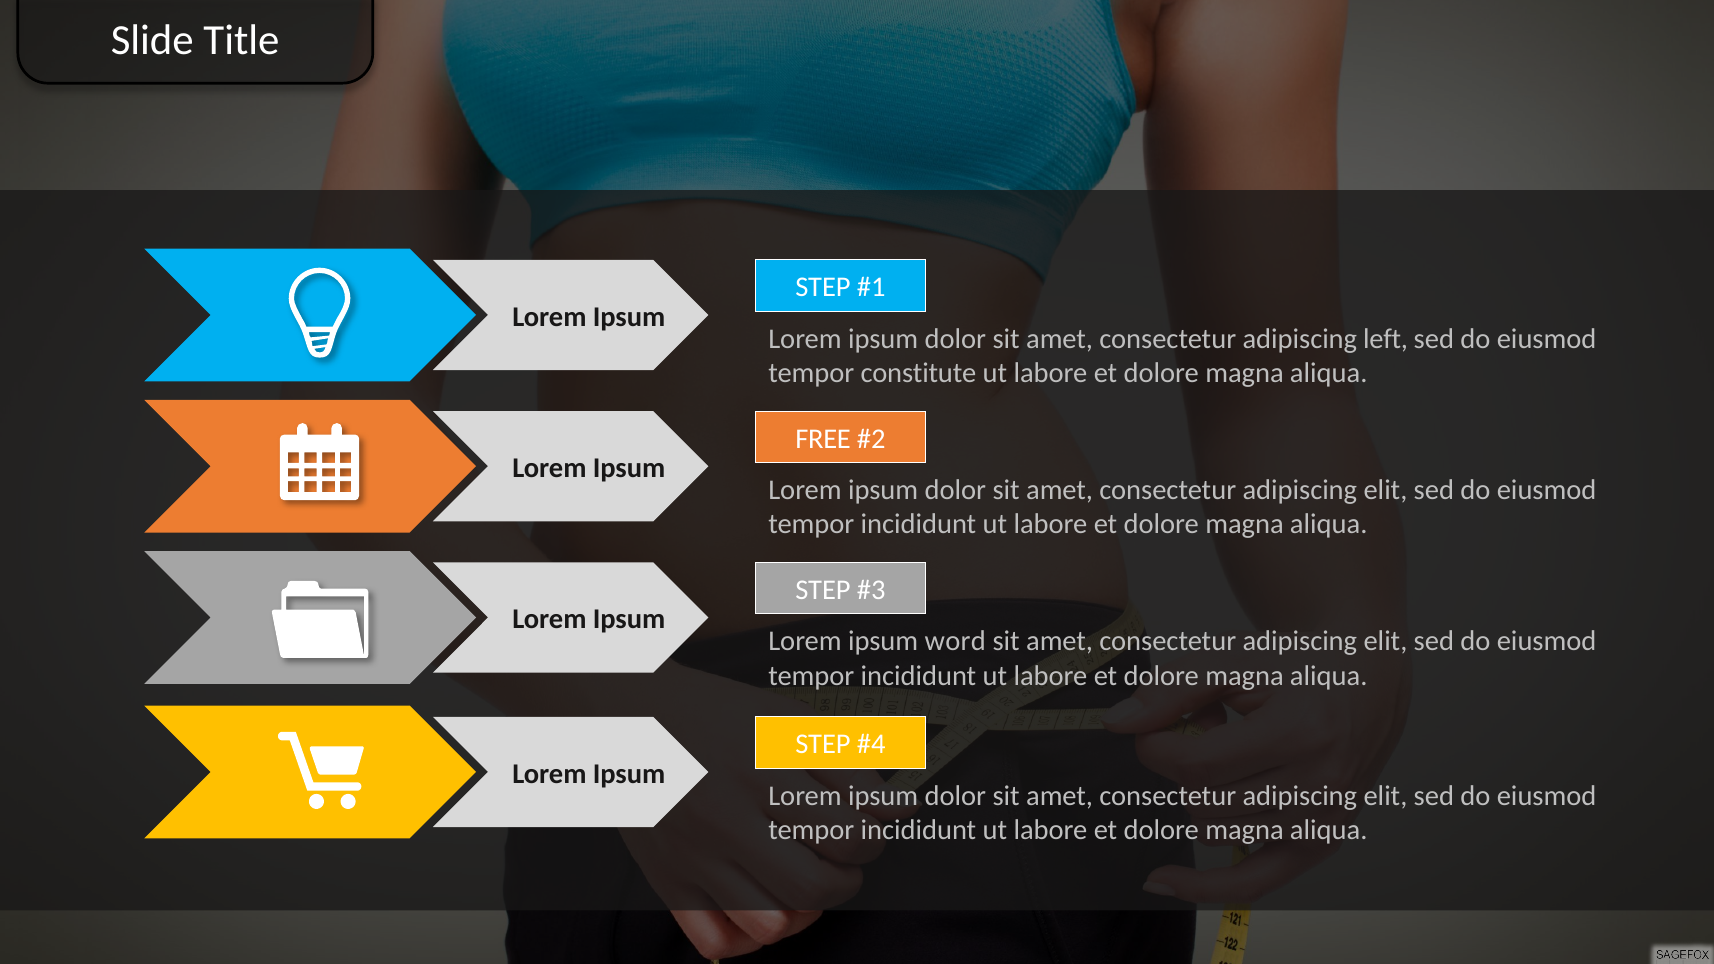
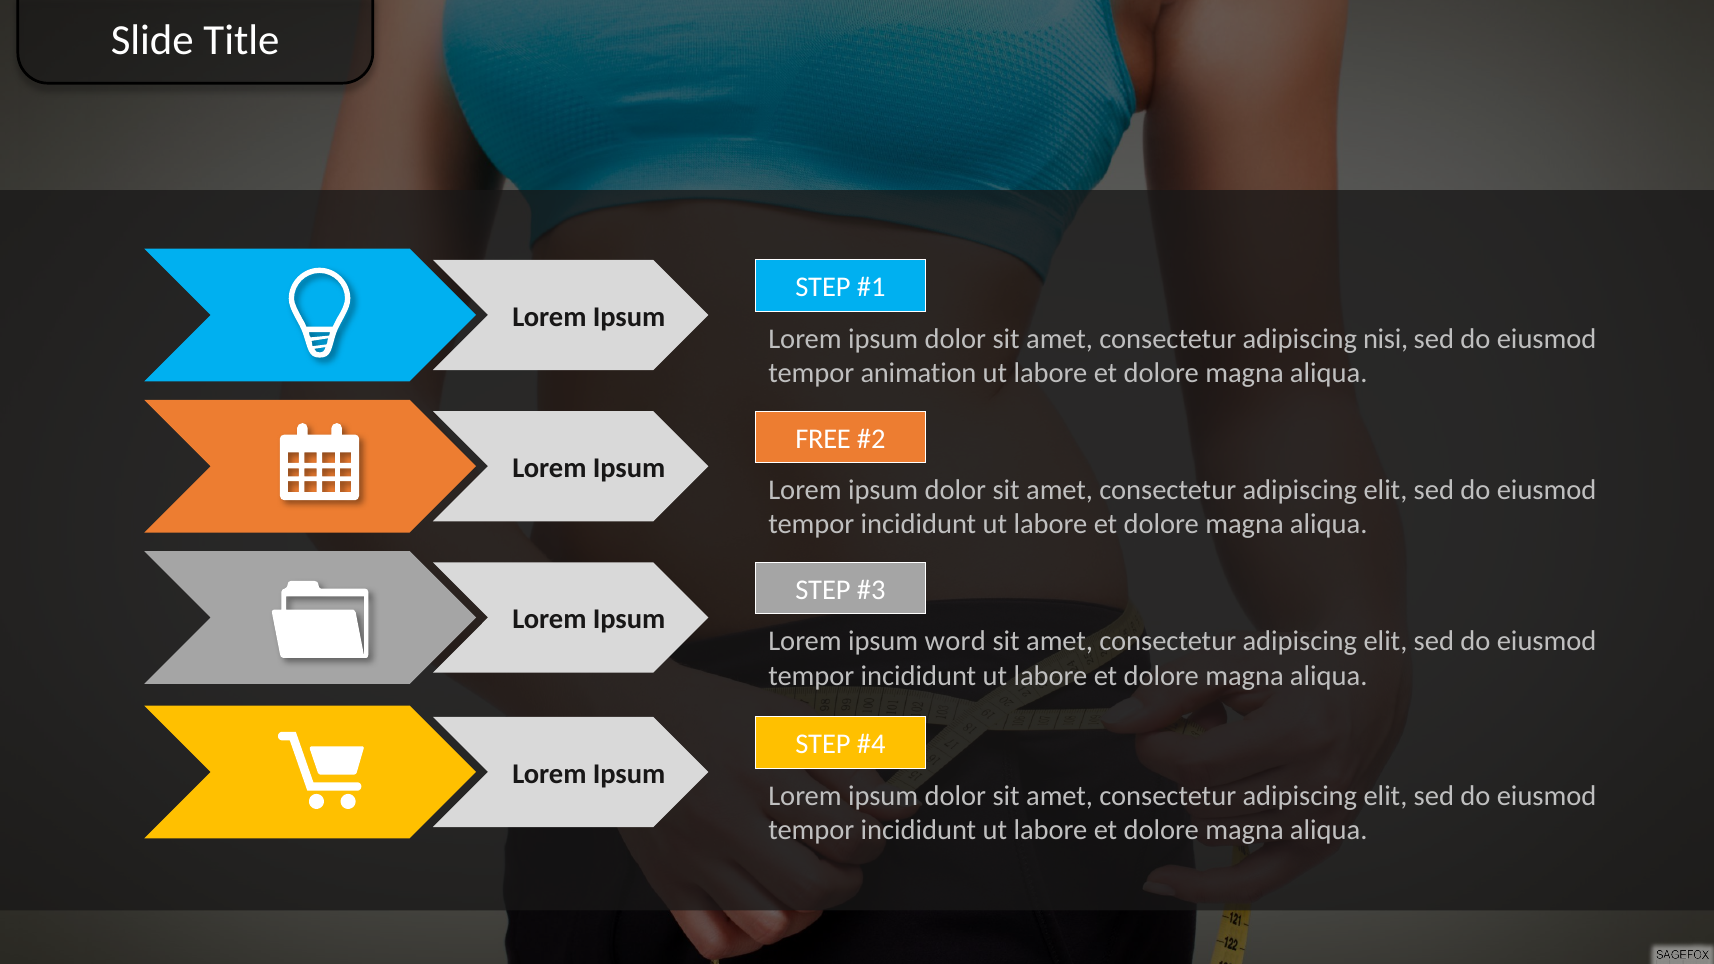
left: left -> nisi (1386, 339)
constitute: constitute -> animation (918, 373)
